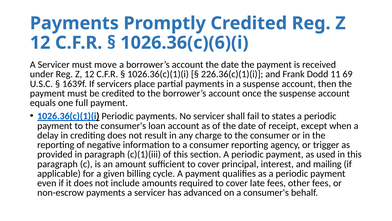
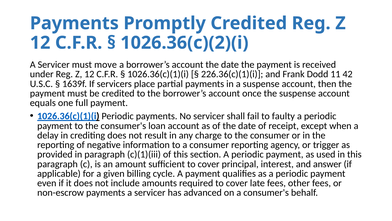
1026.36(c)(6)(i: 1026.36(c)(6)(i -> 1026.36(c)(2)(i (184, 43)
69: 69 -> 42 (348, 74)
states: states -> faulty (283, 116)
mailing: mailing -> answer (327, 164)
